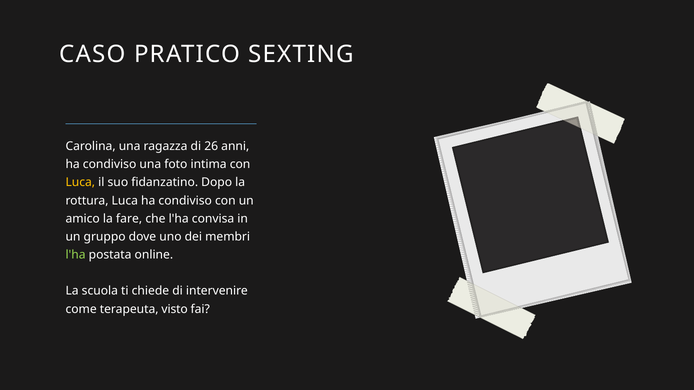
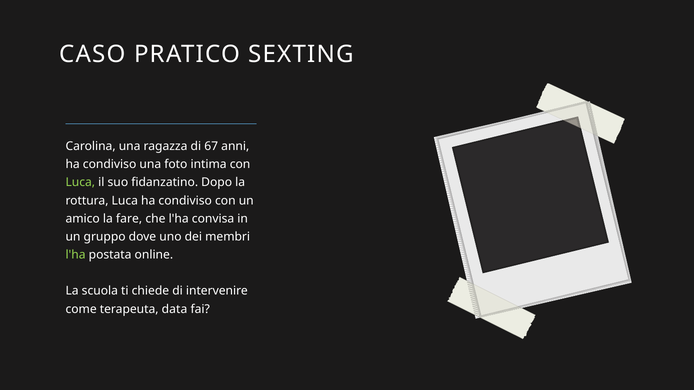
26: 26 -> 67 (211, 146)
Luca colour: yellow -> light green (80, 183)
visto: visto -> data (175, 309)
